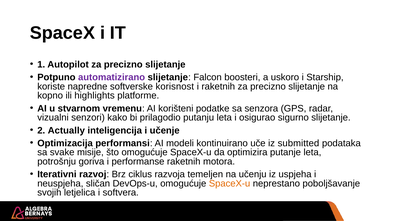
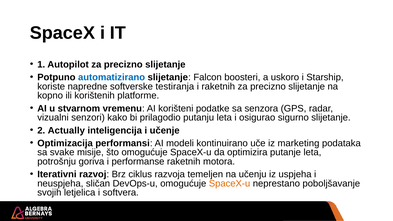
automatizirano colour: purple -> blue (112, 77)
korisnost: korisnost -> testiranja (175, 87)
highlights: highlights -> korištenih (95, 96)
submitted: submitted -> marketing (298, 143)
